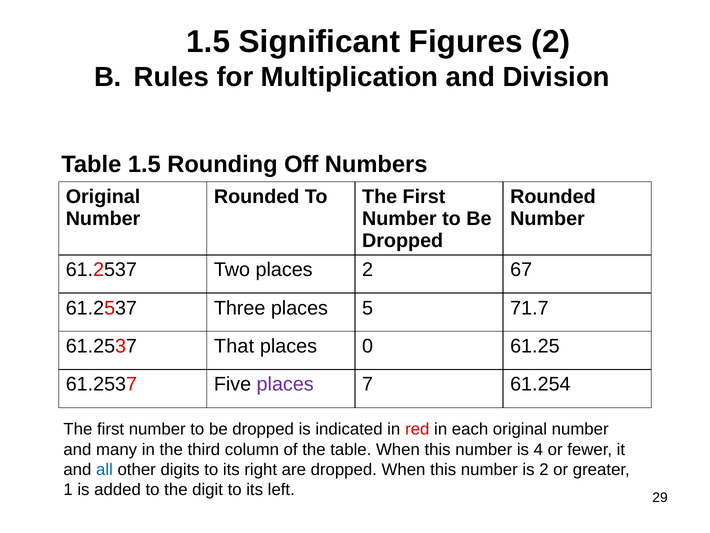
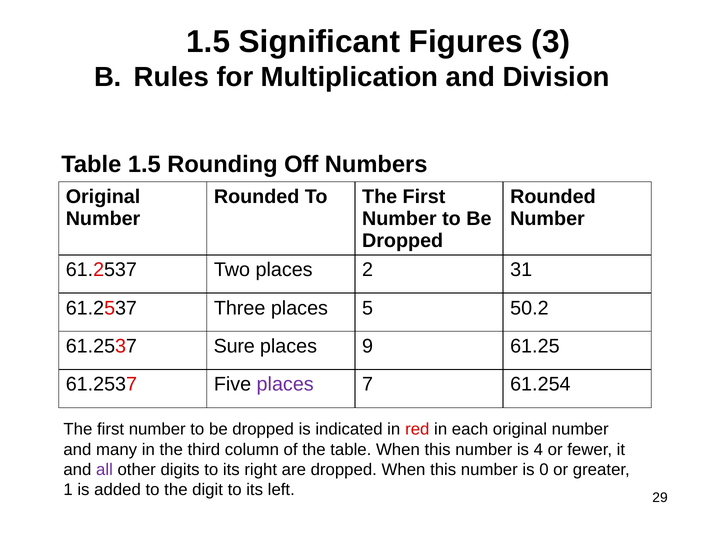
Figures 2: 2 -> 3 (551, 42)
67: 67 -> 31 (521, 270)
71.7: 71.7 -> 50.2 (529, 308)
That: That -> Sure (234, 346)
0: 0 -> 9 (368, 346)
all colour: blue -> purple (104, 469)
is 2: 2 -> 0 (544, 469)
